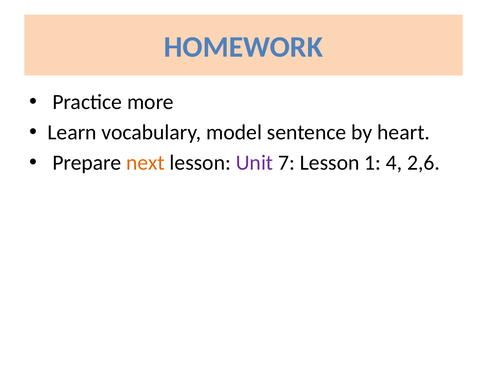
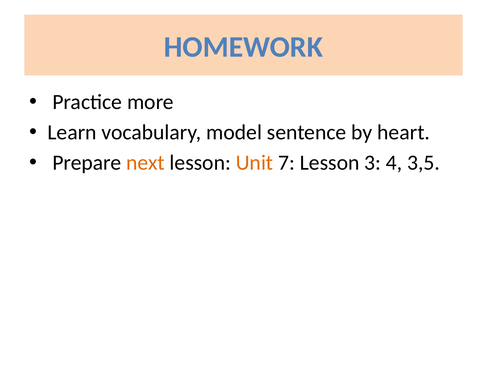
Unit colour: purple -> orange (254, 163)
1: 1 -> 3 (373, 163)
2,6: 2,6 -> 3,5 (424, 163)
